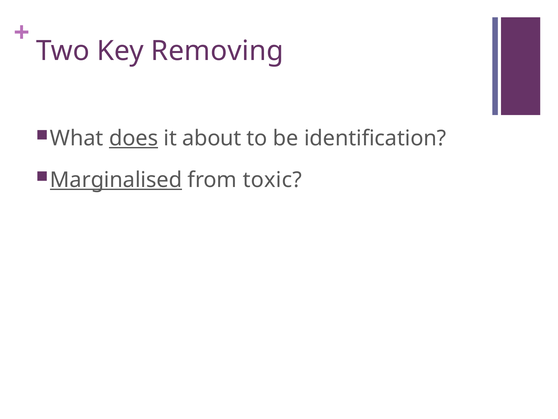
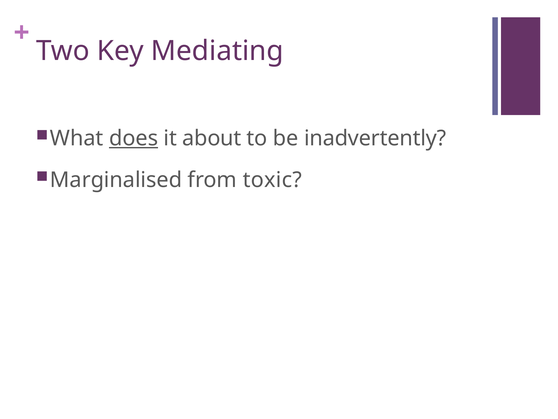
Removing: Removing -> Mediating (217, 51)
identification: identification -> inadvertently (375, 138)
Marginalised underline: present -> none (116, 180)
